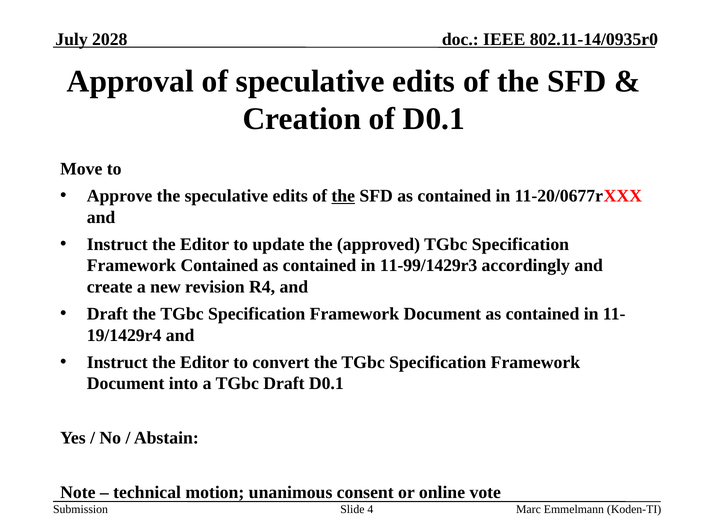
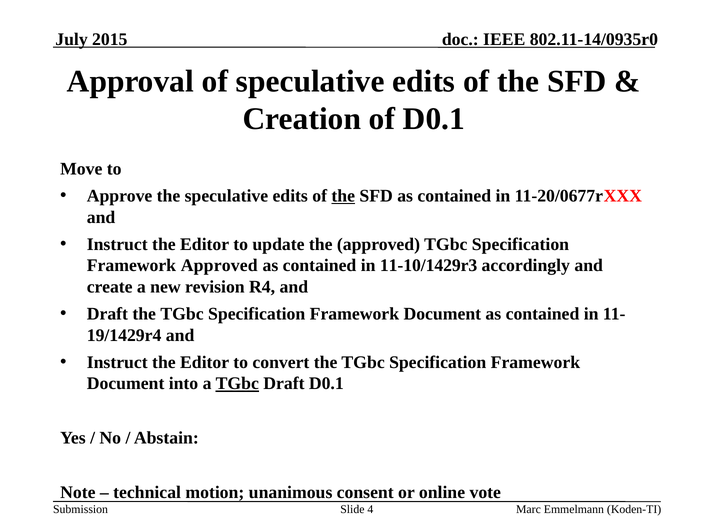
2028: 2028 -> 2015 (110, 39)
Framework Contained: Contained -> Approved (219, 266)
11-99/1429r3: 11-99/1429r3 -> 11-10/1429r3 (429, 266)
TGbc underline: none -> present (237, 384)
